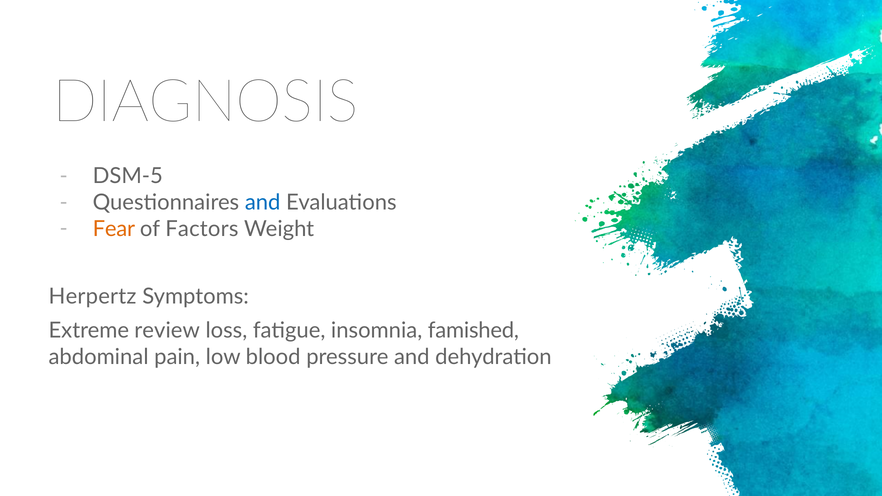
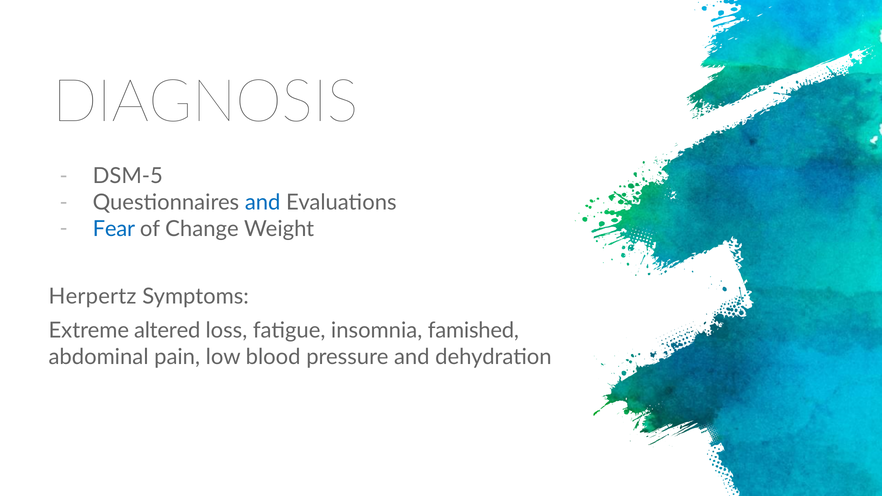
Fear colour: orange -> blue (114, 229)
Factors: Factors -> Change (202, 229)
review: review -> altered (167, 331)
